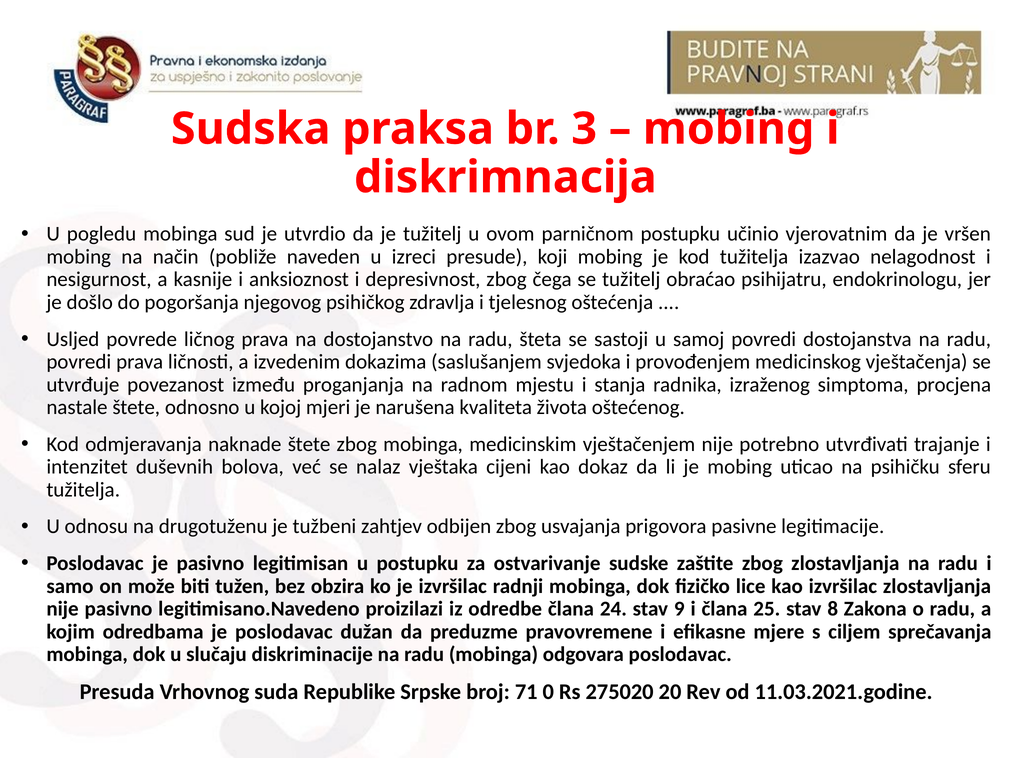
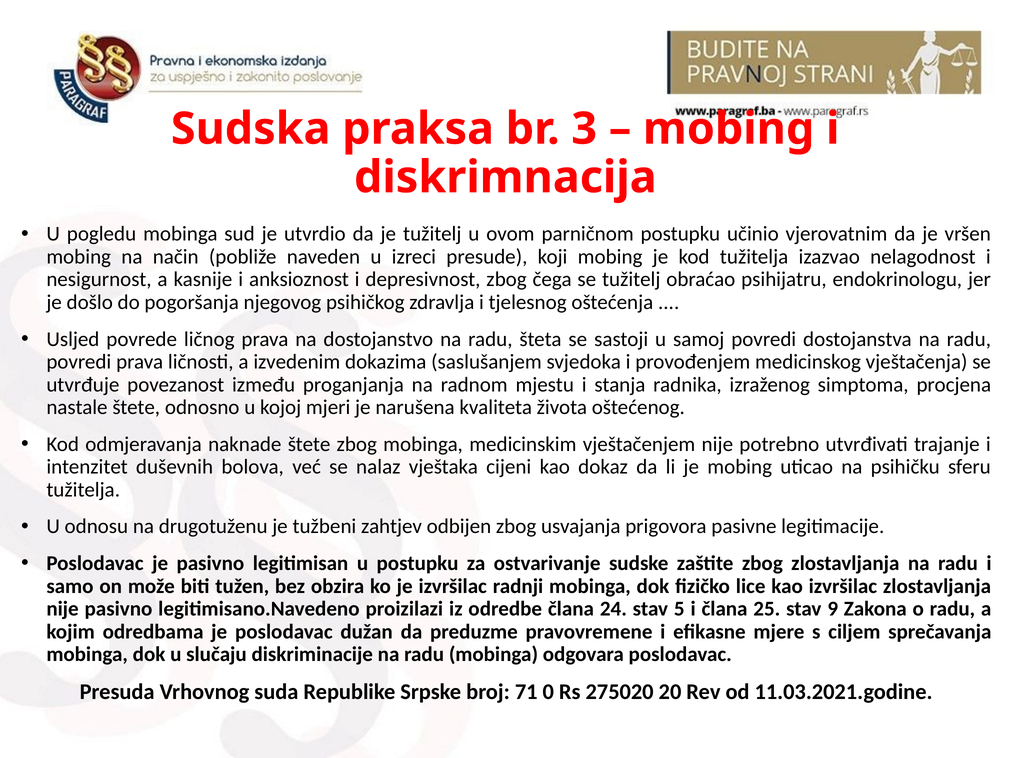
9: 9 -> 5 (679, 609)
8: 8 -> 9 (833, 609)
